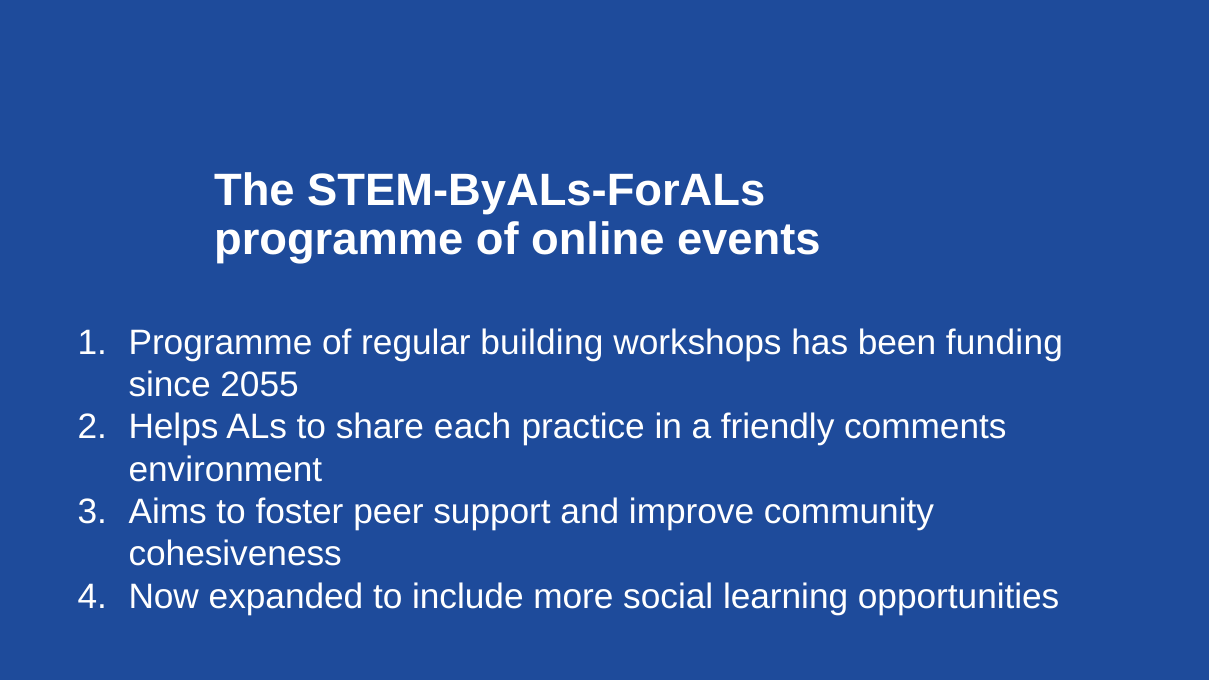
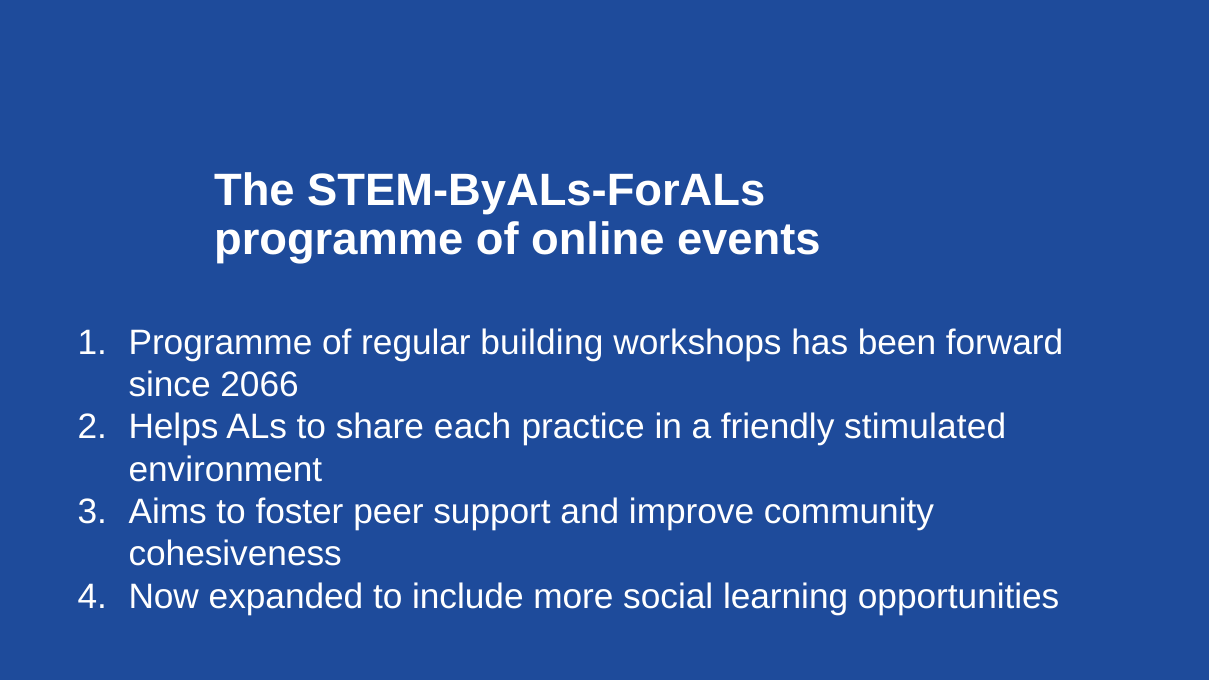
funding: funding -> forward (1005, 343)
2055: 2055 -> 2066 (260, 385)
comments: comments -> stimulated (925, 427)
